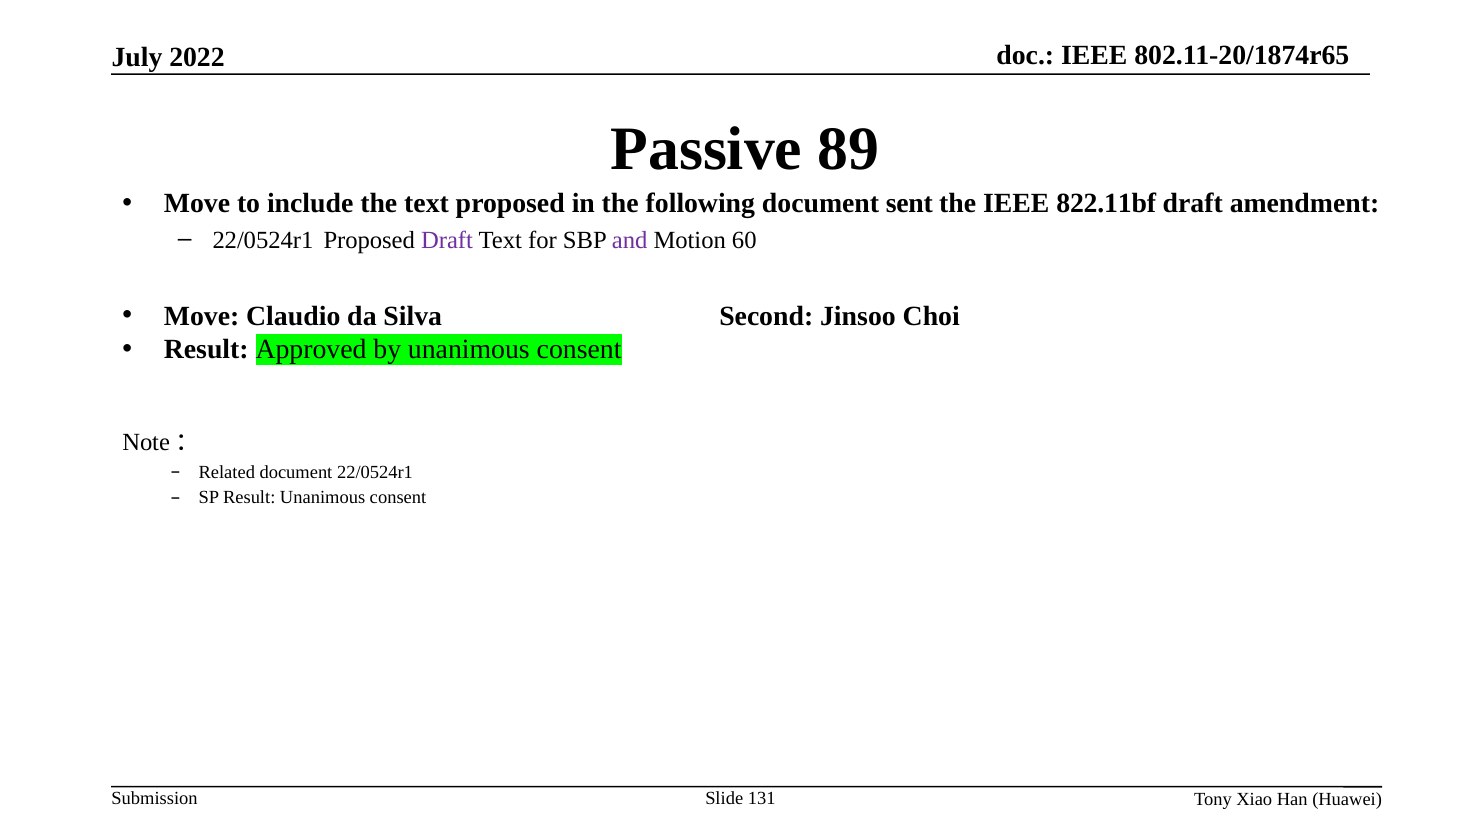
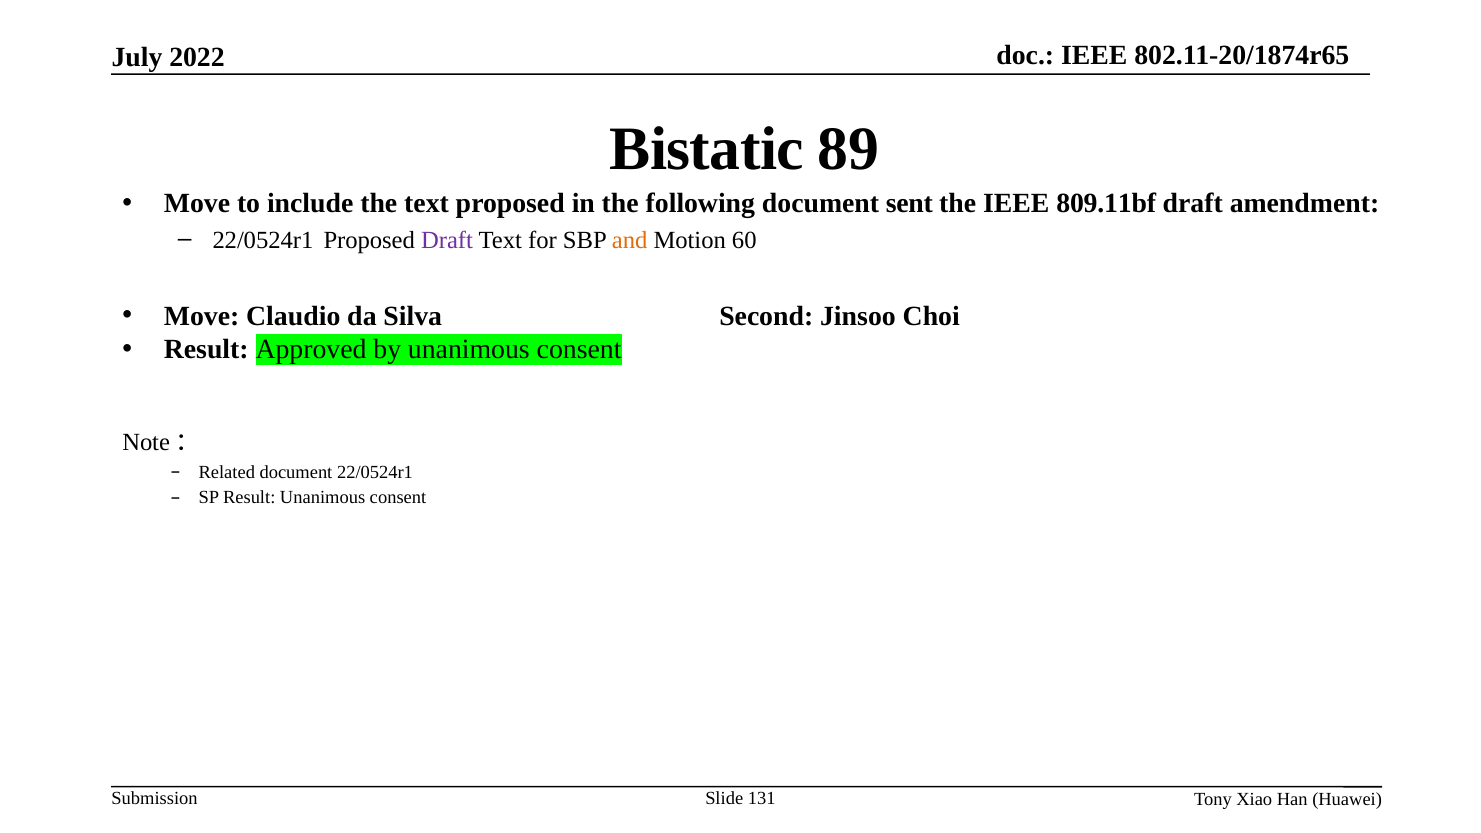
Passive: Passive -> Bistatic (707, 149)
822.11bf: 822.11bf -> 809.11bf (1106, 204)
and colour: purple -> orange (630, 240)
